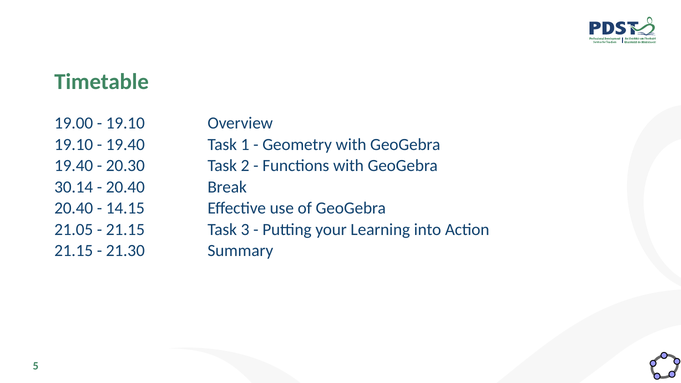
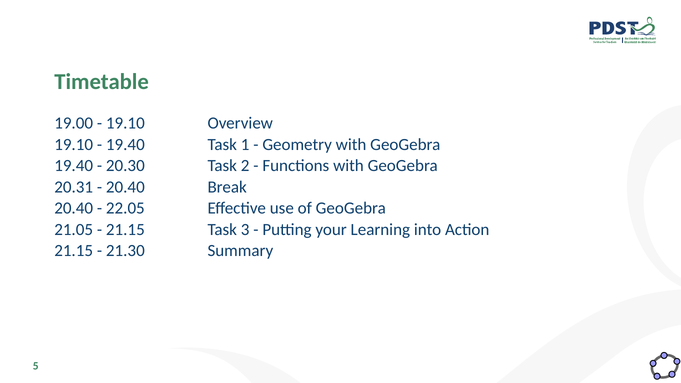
30.14: 30.14 -> 20.31 (74, 187)
14.15: 14.15 -> 22.05 (125, 208)
